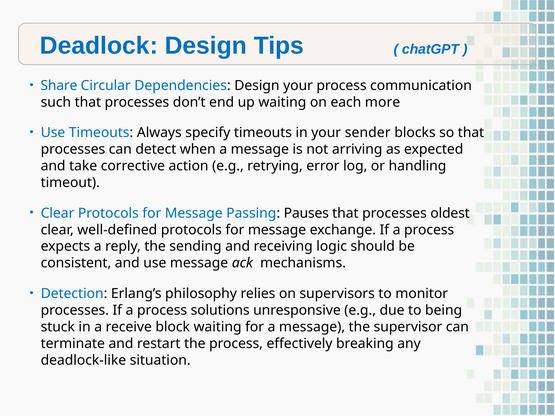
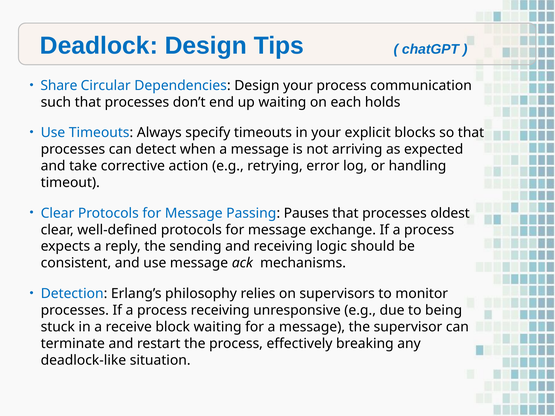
more: more -> holds (383, 102)
sender: sender -> explicit (368, 133)
process solutions: solutions -> receiving (220, 310)
